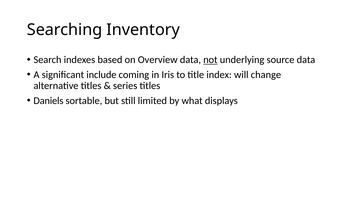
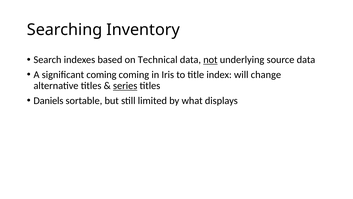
Overview: Overview -> Technical (158, 60)
significant include: include -> coming (101, 74)
series underline: none -> present (125, 86)
